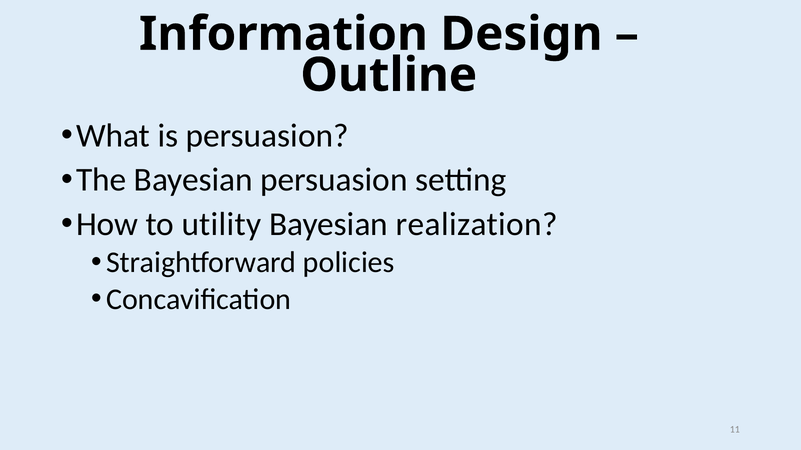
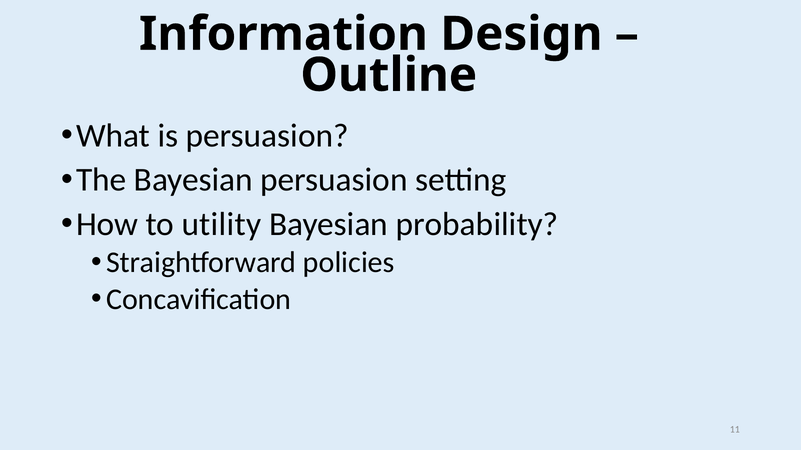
realization: realization -> probability (477, 224)
